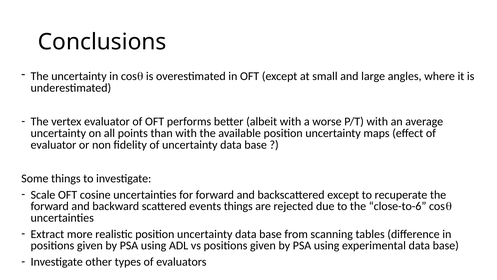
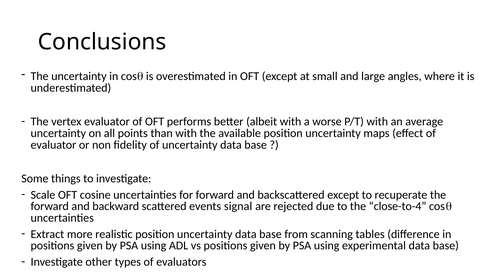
events things: things -> signal (238, 206)
close-to-6: close-to-6 -> close-to-4 (398, 206)
